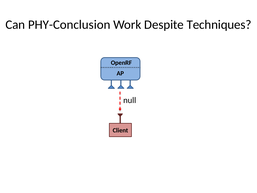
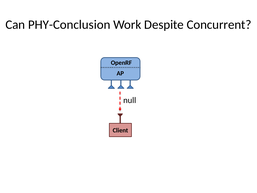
Techniques: Techniques -> Concurrent (219, 25)
